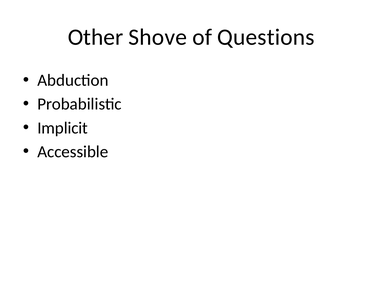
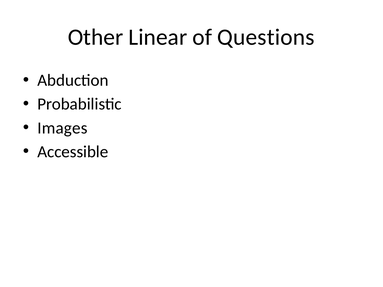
Shove: Shove -> Linear (158, 37)
Implicit: Implicit -> Images (62, 128)
